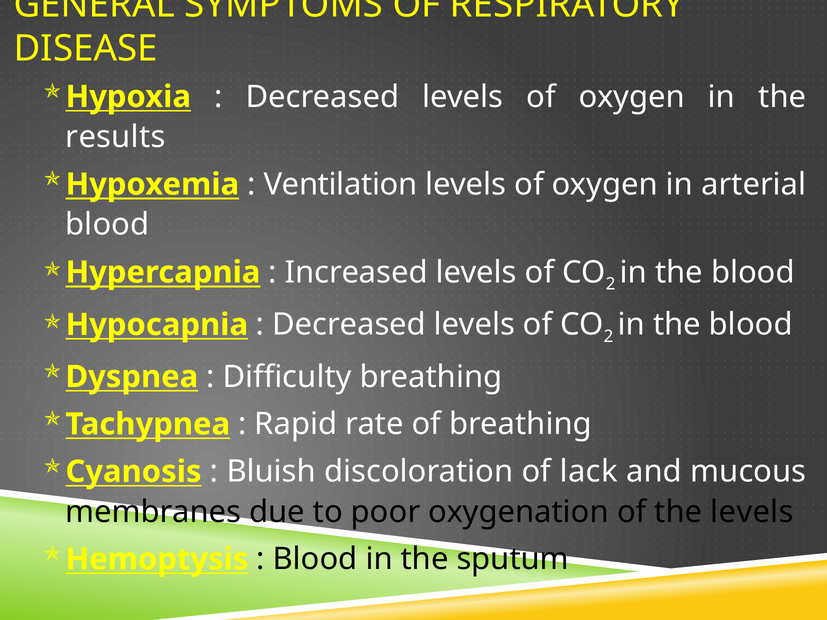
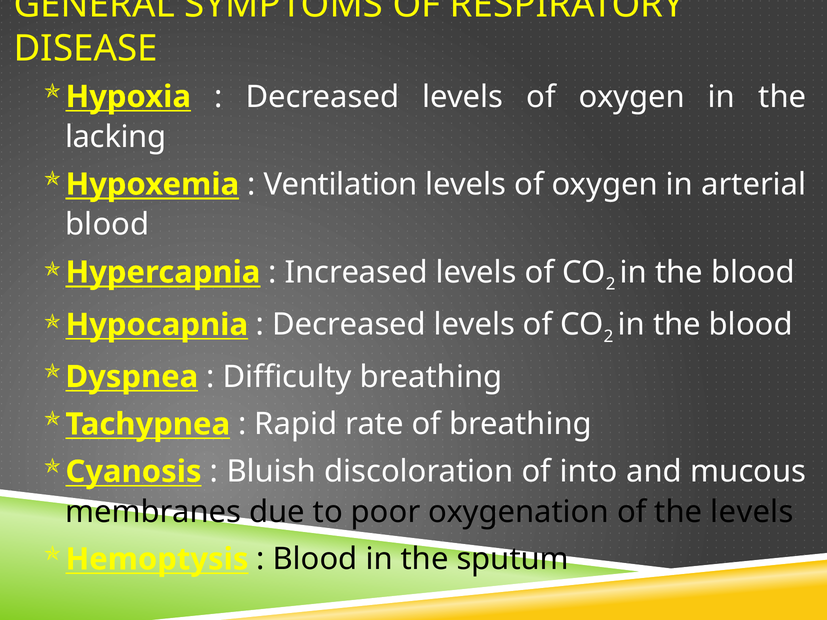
results: results -> lacking (116, 137)
lack: lack -> into (589, 472)
